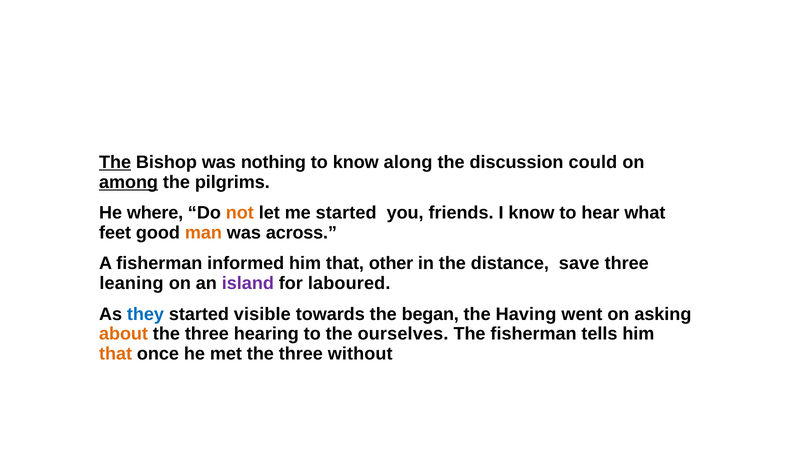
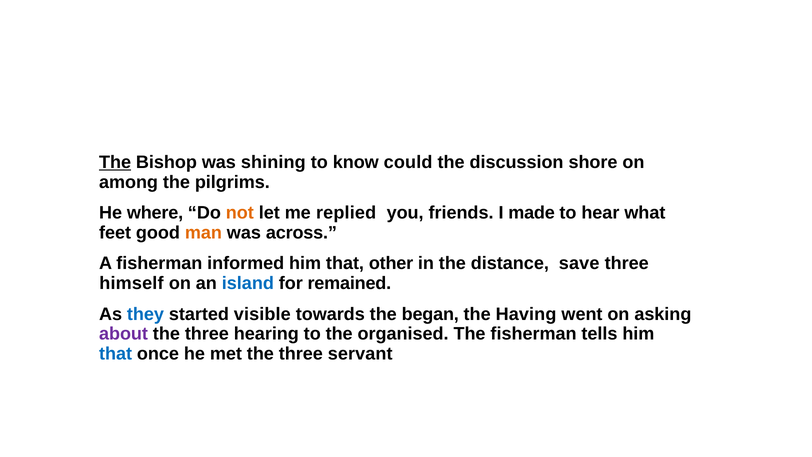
nothing: nothing -> shining (273, 162)
along: along -> could (408, 162)
could: could -> shore (593, 162)
among underline: present -> none (129, 182)
me started: started -> replied (346, 213)
I know: know -> made (532, 213)
leaning: leaning -> himself (131, 283)
island colour: purple -> blue (248, 283)
laboured: laboured -> remained (349, 283)
about colour: orange -> purple (124, 334)
ourselves: ourselves -> organised (403, 334)
that colour: orange -> blue (116, 354)
without: without -> servant (360, 354)
